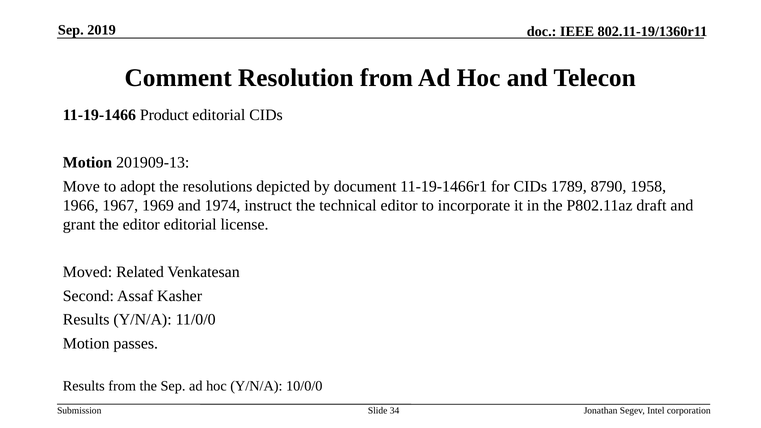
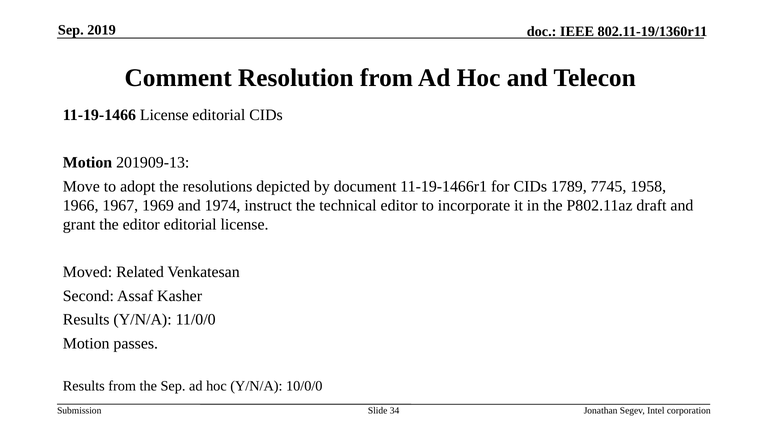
11-19-1466 Product: Product -> License (164, 115)
8790: 8790 -> 7745 (609, 187)
